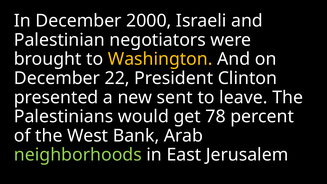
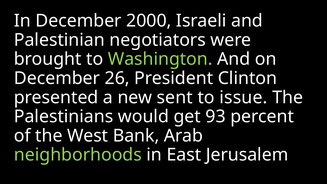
Washington colour: yellow -> light green (160, 59)
22: 22 -> 26 (117, 78)
leave: leave -> issue (243, 97)
78: 78 -> 93 (216, 117)
